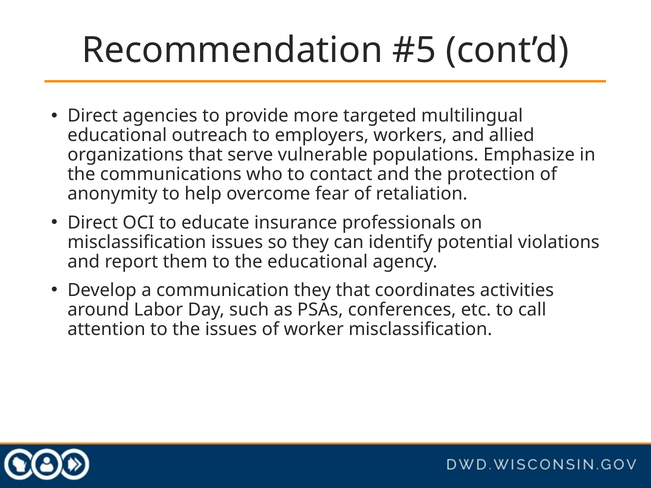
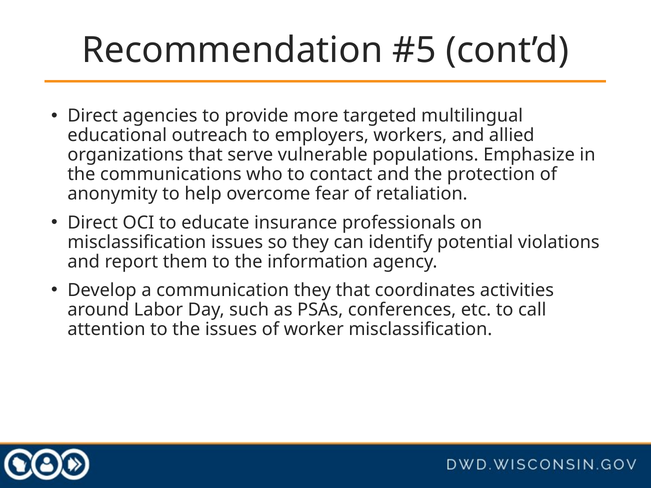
the educational: educational -> information (318, 262)
